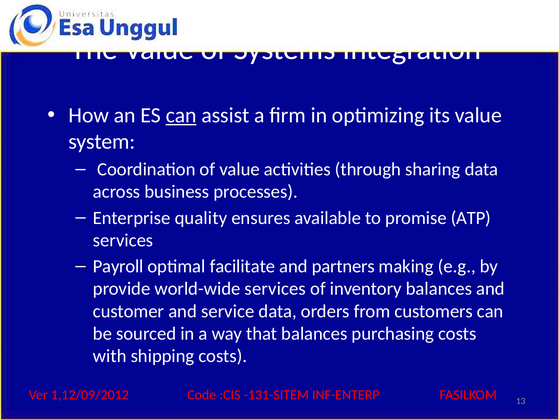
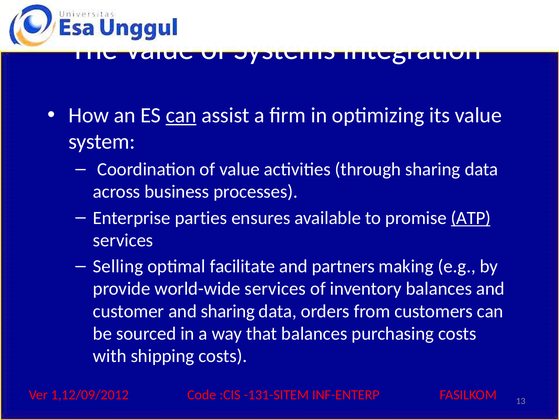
quality: quality -> parties (201, 217)
ATP underline: none -> present (471, 217)
Payroll: Payroll -> Selling (118, 266)
and service: service -> sharing (228, 311)
